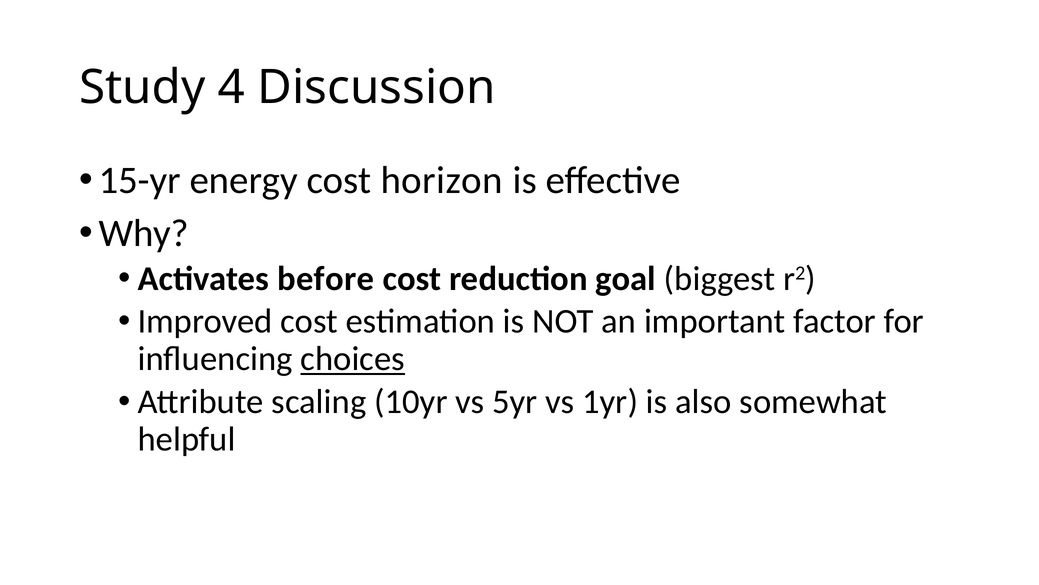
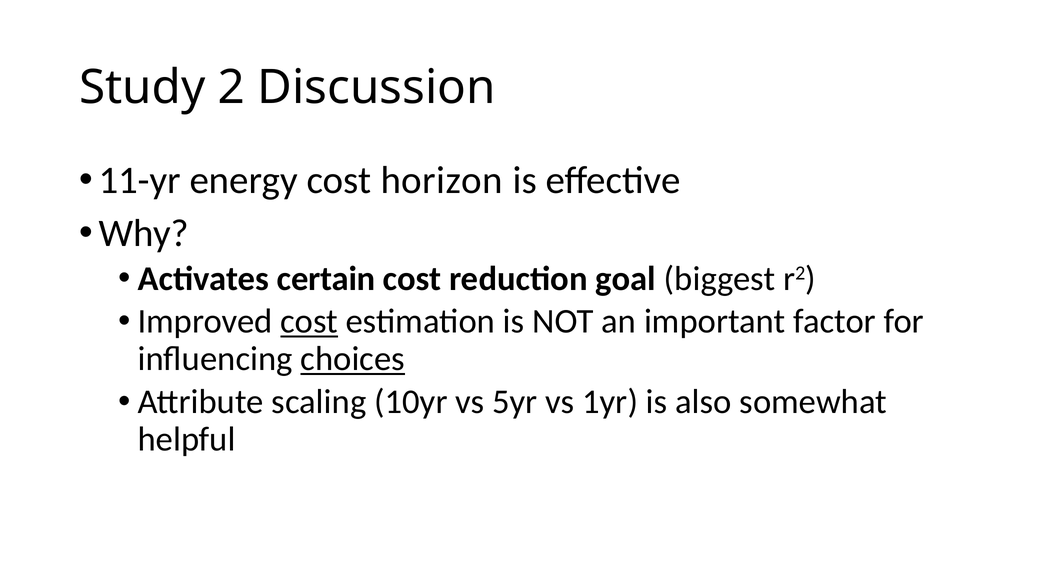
4: 4 -> 2 (231, 87)
15-yr: 15-yr -> 11-yr (140, 180)
before: before -> certain (326, 278)
cost underline: none -> present (309, 321)
